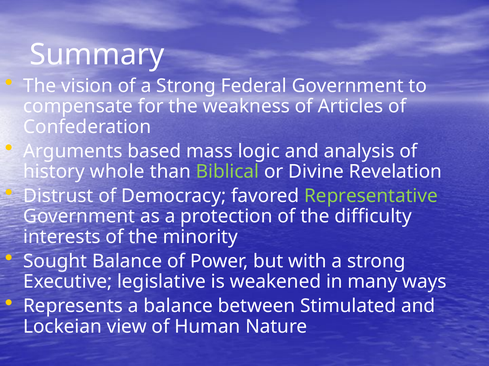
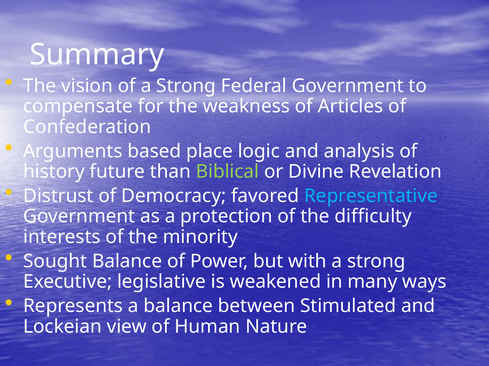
mass: mass -> place (210, 151)
whole: whole -> future (117, 172)
Representative colour: light green -> light blue (371, 196)
